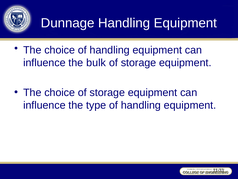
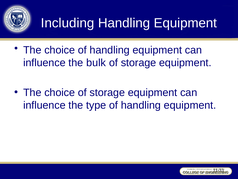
Dunnage: Dunnage -> Including (68, 23)
